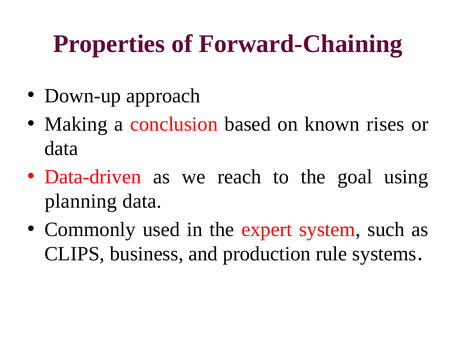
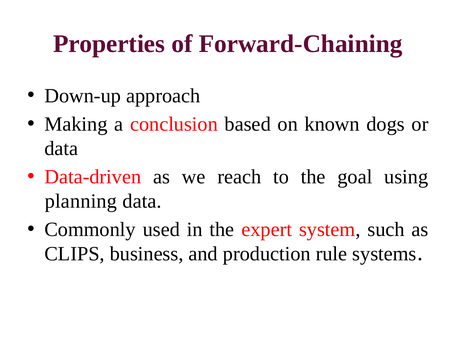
rises: rises -> dogs (386, 124)
